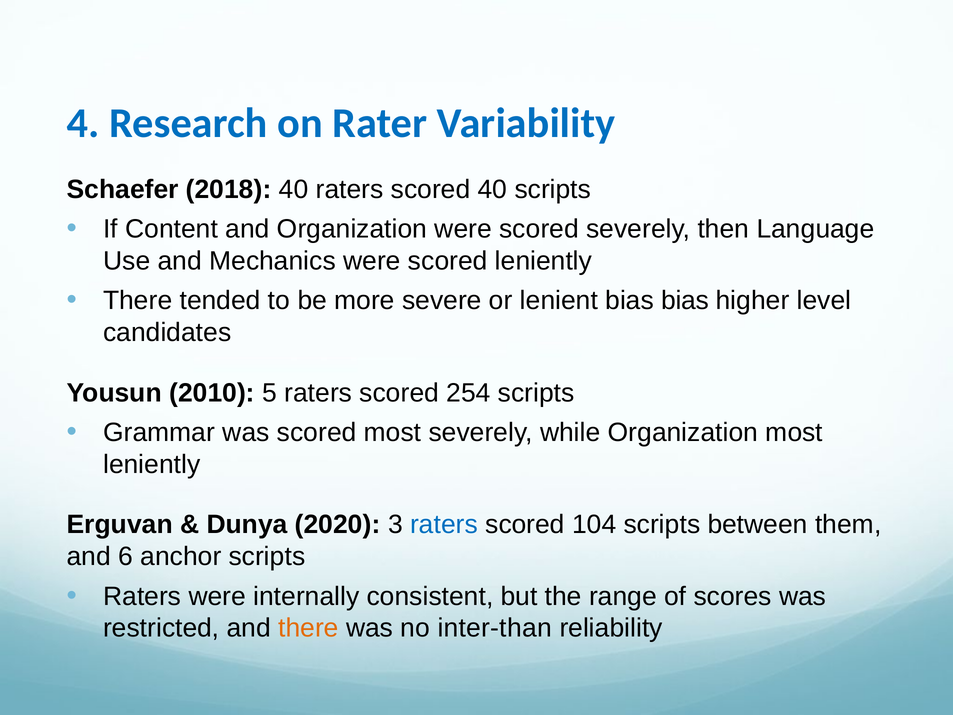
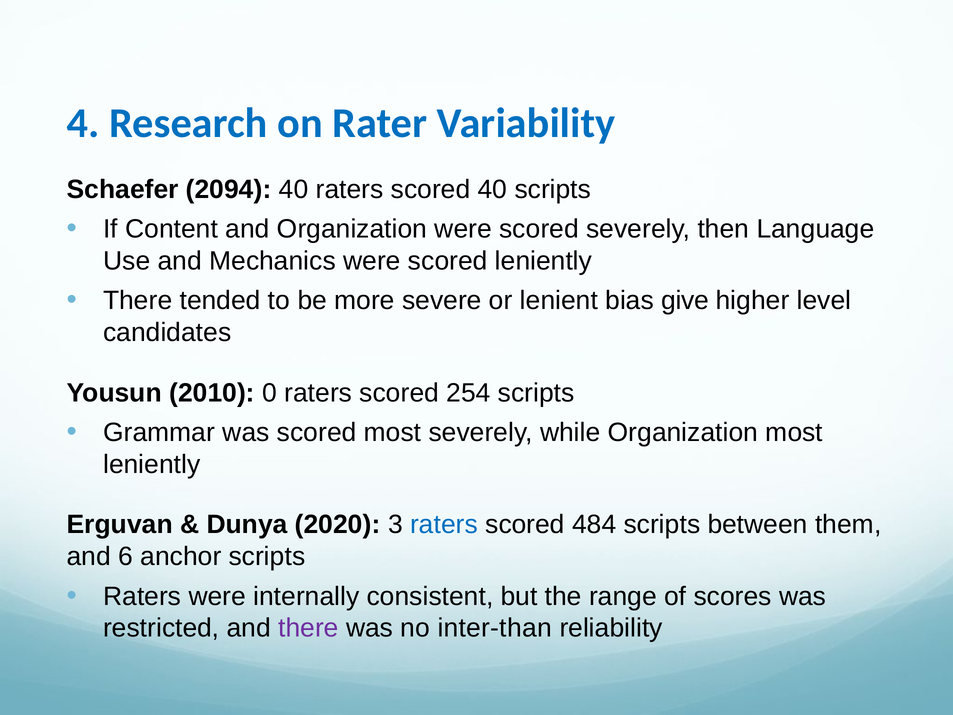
2018: 2018 -> 2094 (229, 189)
bias bias: bias -> give (685, 301)
5: 5 -> 0 (270, 393)
104: 104 -> 484 (594, 525)
there colour: orange -> purple (308, 628)
